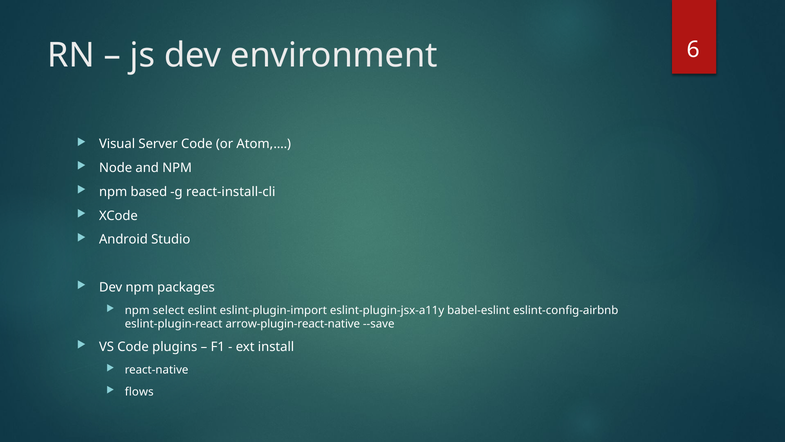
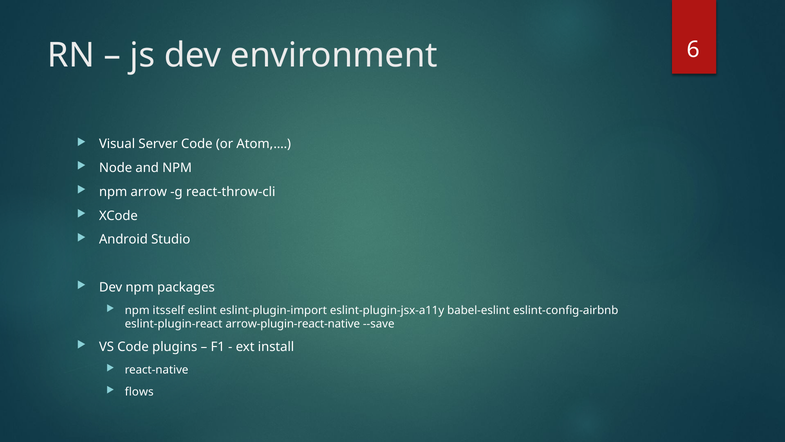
based: based -> arrow (149, 192)
react-install-cli: react-install-cli -> react-throw-cli (231, 192)
select: select -> itsself (169, 310)
